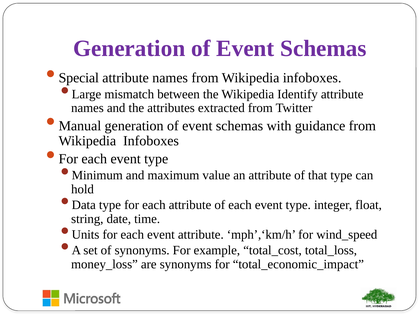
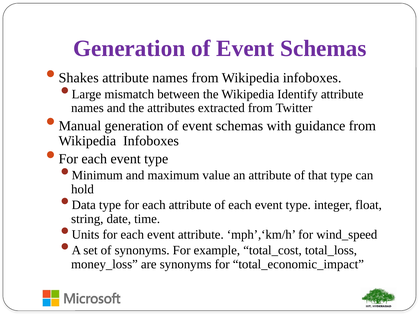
Special: Special -> Shakes (79, 78)
